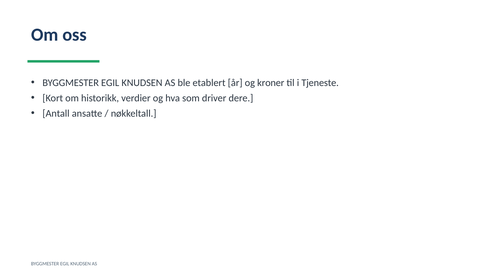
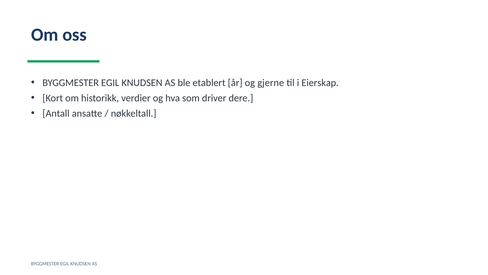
kroner: kroner -> gjerne (271, 83)
Tjeneste: Tjeneste -> Eierskap (320, 83)
